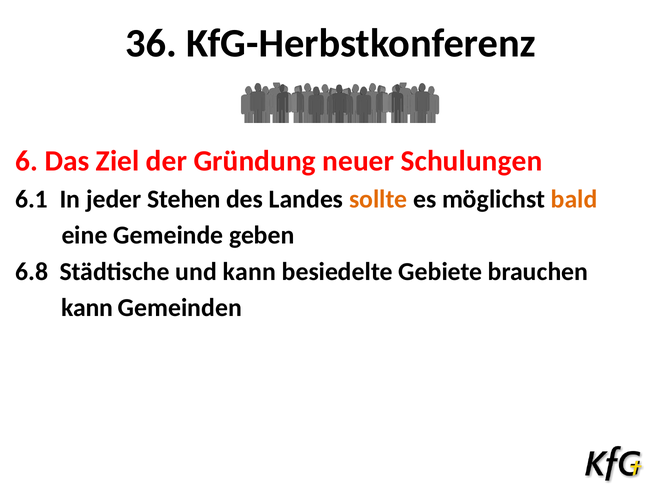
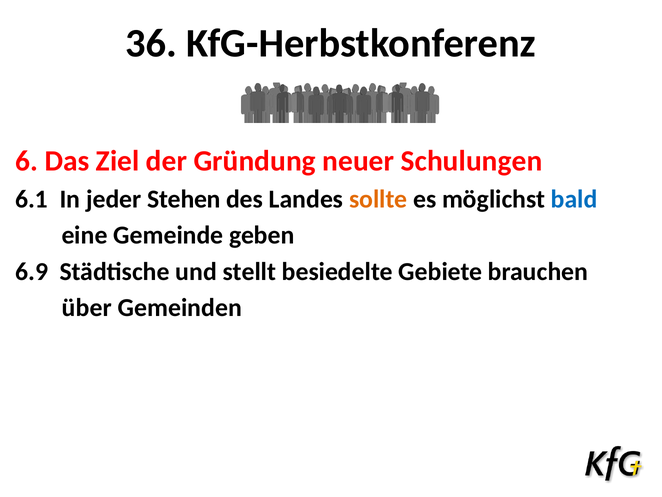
bald colour: orange -> blue (574, 199)
6.8: 6.8 -> 6.9 (32, 271)
und kann: kann -> stellt (249, 271)
kann: kann -> über (87, 307)
